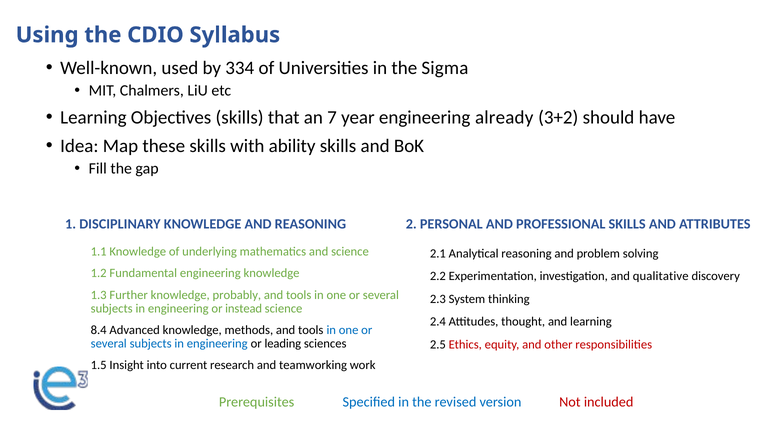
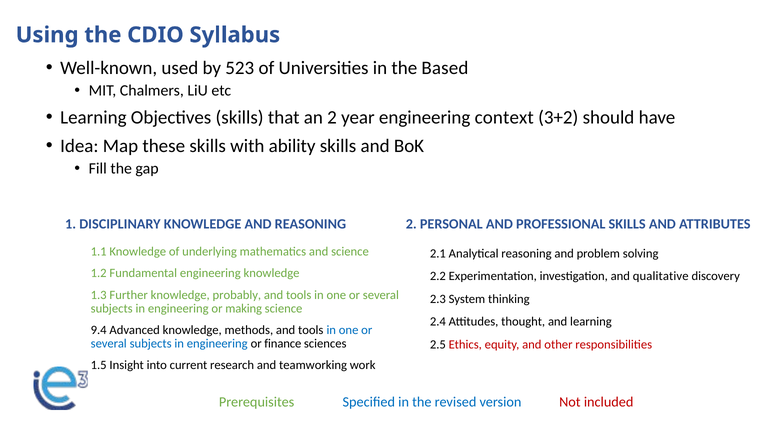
334: 334 -> 523 (240, 68)
Sigma: Sigma -> Based (445, 68)
an 7: 7 -> 2 (332, 118)
already: already -> context (504, 118)
instead: instead -> making (244, 309)
8.4: 8.4 -> 9.4 (99, 330)
leading: leading -> finance (283, 344)
